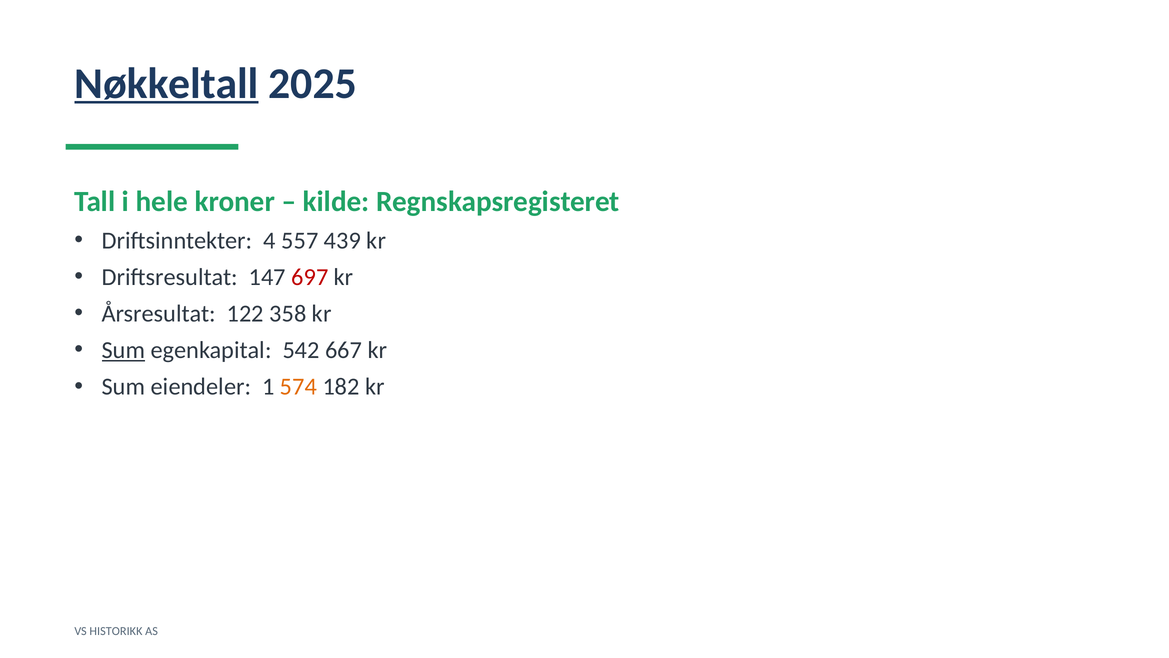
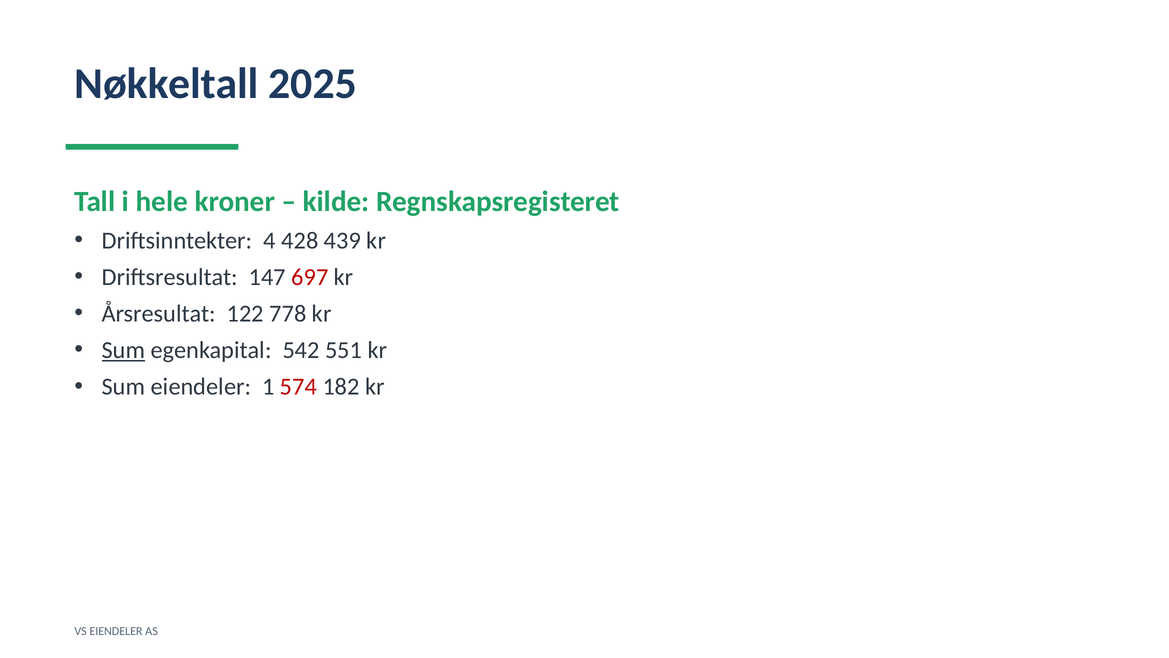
Nøkkeltall underline: present -> none (167, 83)
557: 557 -> 428 (300, 240)
358: 358 -> 778 (288, 313)
667: 667 -> 551 (344, 350)
574 colour: orange -> red (298, 387)
VS HISTORIKK: HISTORIKK -> EIENDELER (116, 631)
